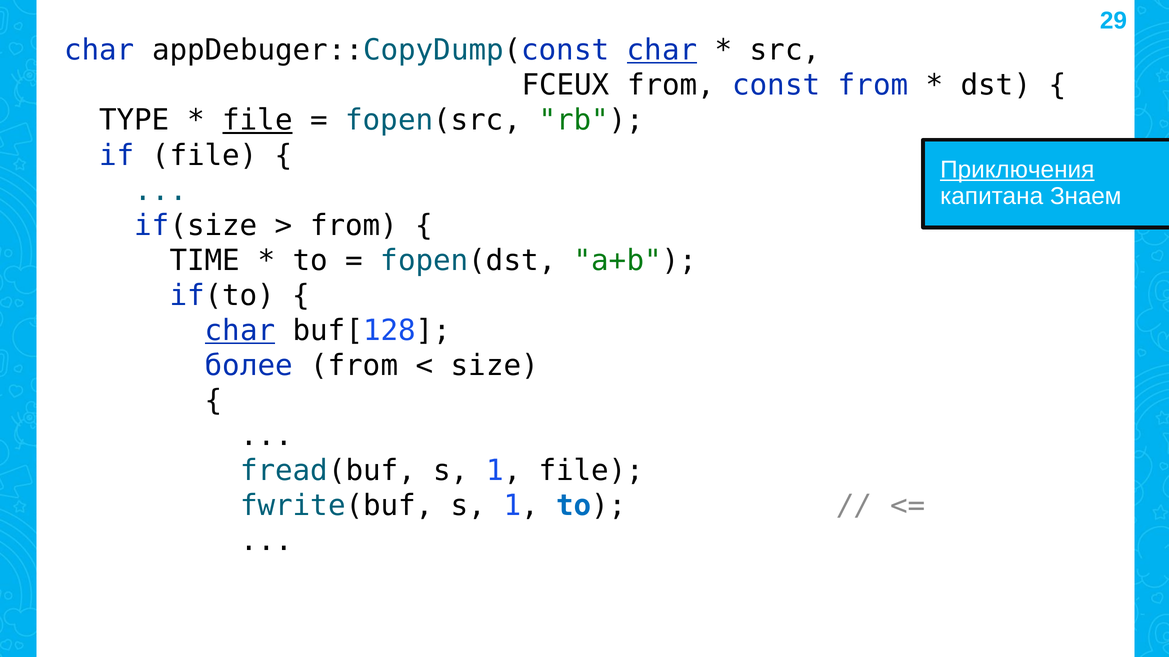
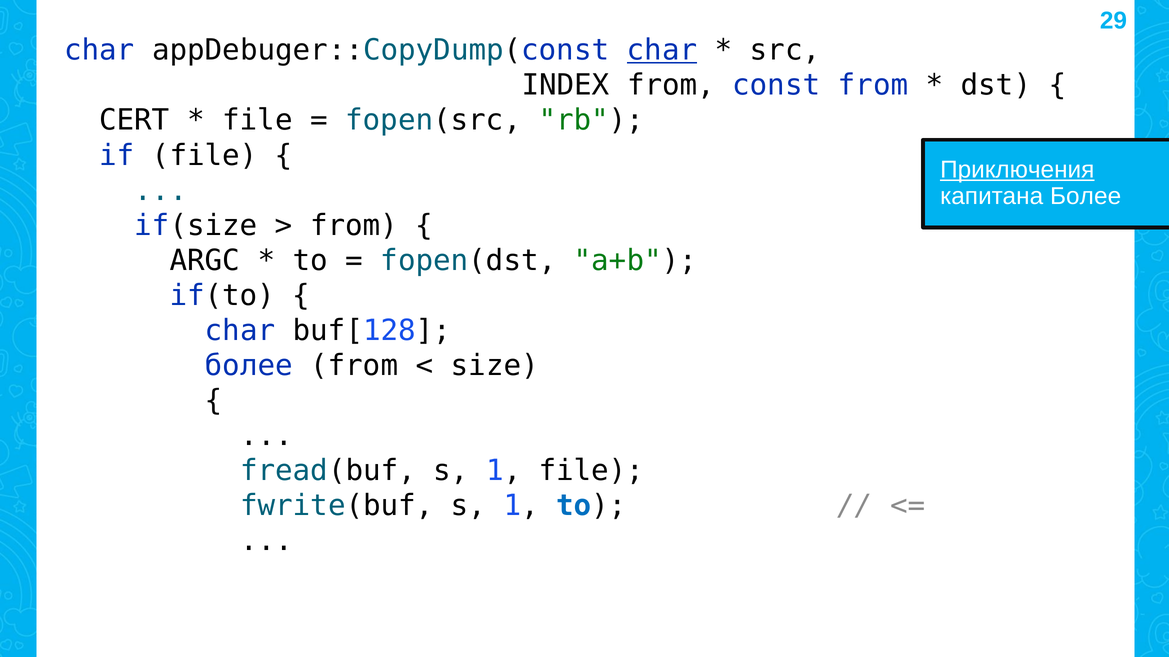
FCEUX: FCEUX -> INDEX (565, 85)
TYPE: TYPE -> CERT (134, 120)
file underline: present -> none (257, 120)
капитана Знаем: Знаем -> Более (1086, 196)
TIME: TIME -> ARGC (205, 261)
char underline: present -> none (240, 331)
